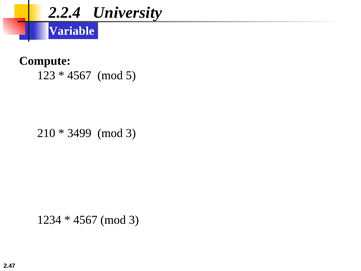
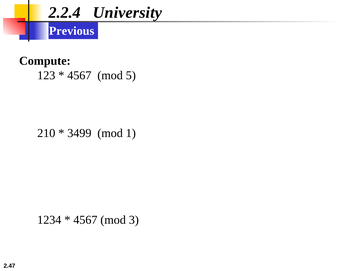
Variable: Variable -> Previous (72, 31)
3499 mod 3: 3 -> 1 (131, 133)
